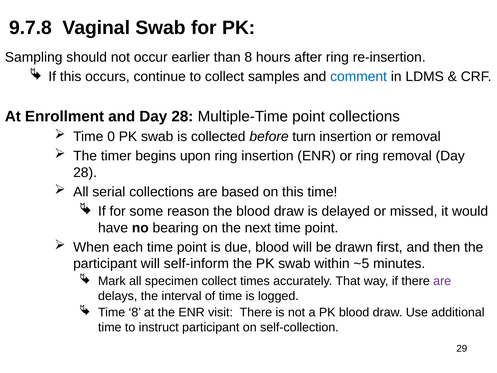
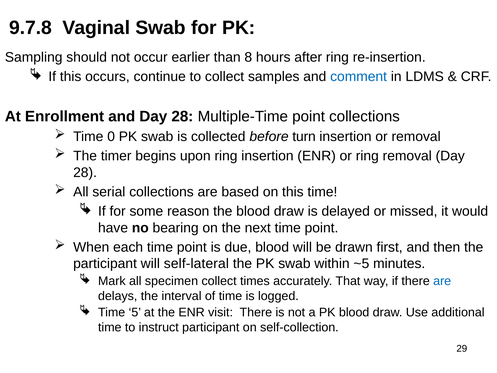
self-inform: self-inform -> self-lateral (196, 264)
are colour: purple -> blue (442, 281)
Time 8: 8 -> 5 (135, 312)
